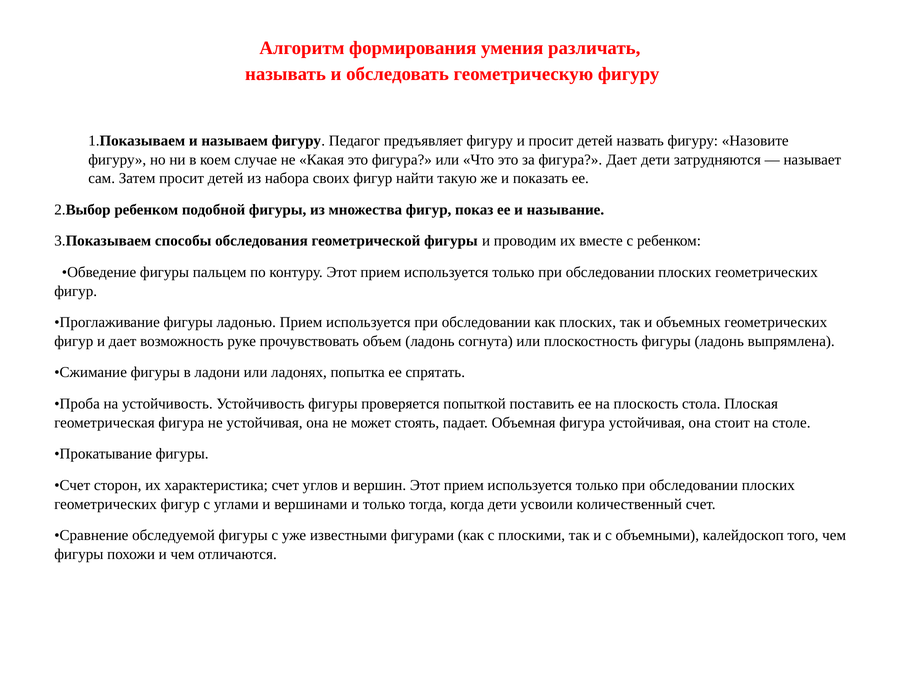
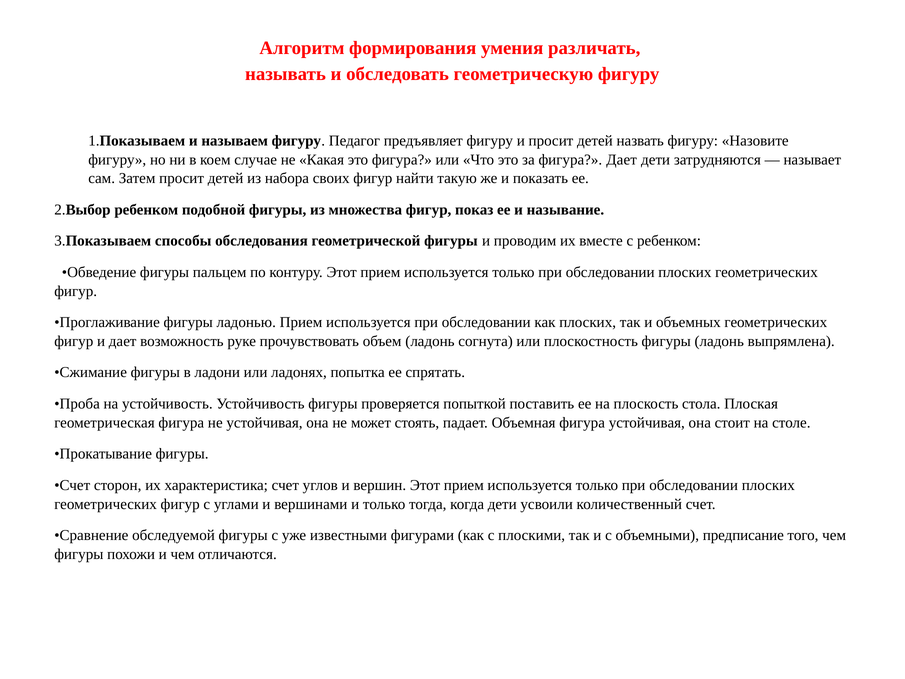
калейдоскоп: калейдоскоп -> предписание (743, 535)
